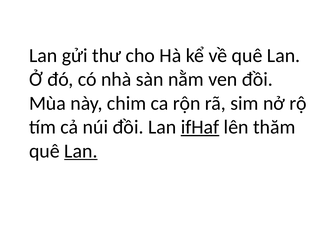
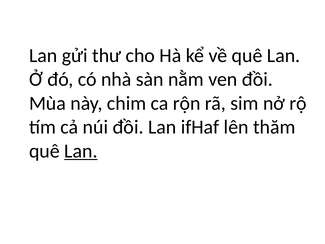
ifHaf underline: present -> none (200, 127)
